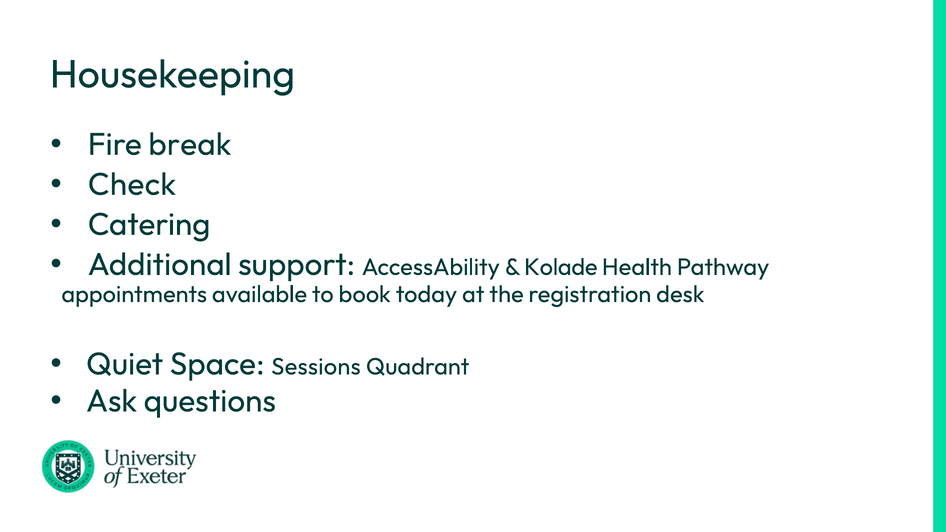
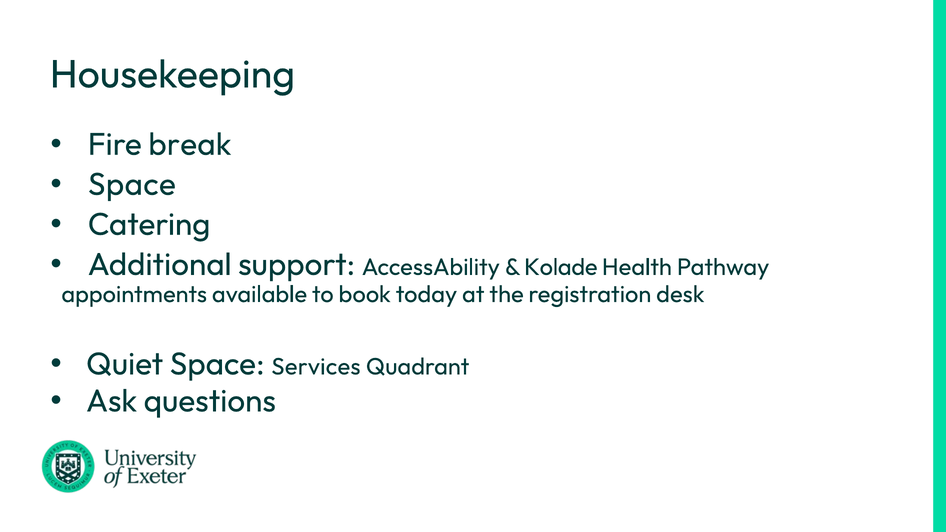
Check: Check -> Space (132, 184)
Sessions: Sessions -> Services (316, 367)
